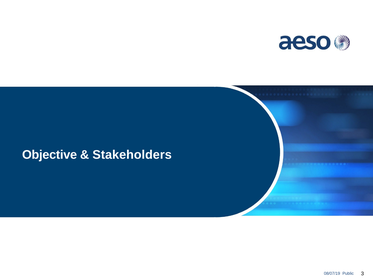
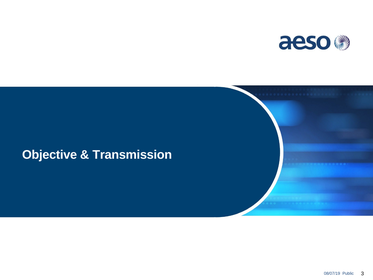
Stakeholders: Stakeholders -> Transmission (132, 155)
